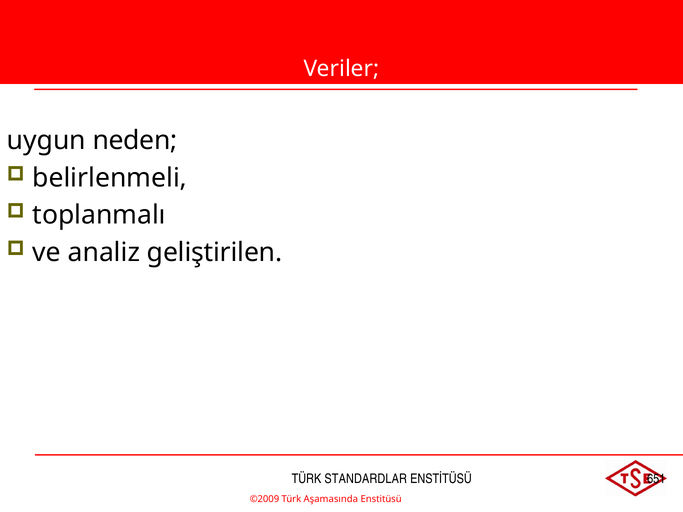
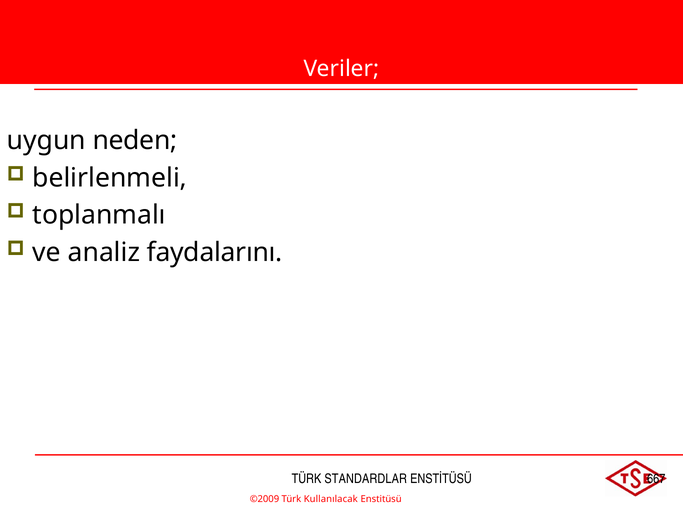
geliştirilen: geliştirilen -> faydalarını (215, 252)
651: 651 -> 667 (656, 479)
Aşamasında: Aşamasında -> Kullanılacak (331, 499)
